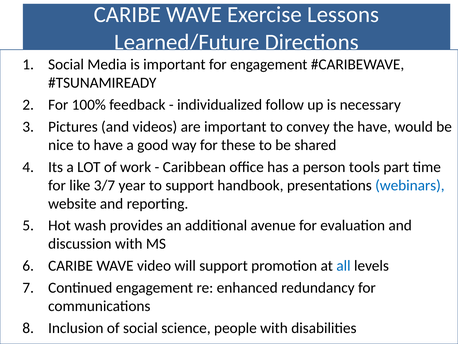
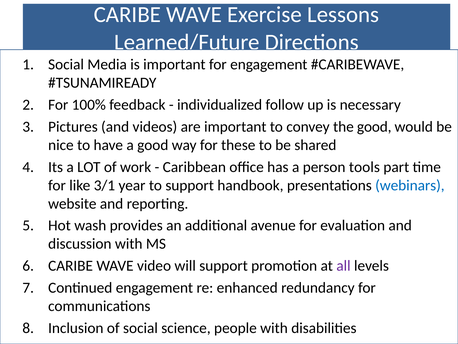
the have: have -> good (374, 127)
3/7: 3/7 -> 3/1 (104, 185)
all colour: blue -> purple (344, 265)
